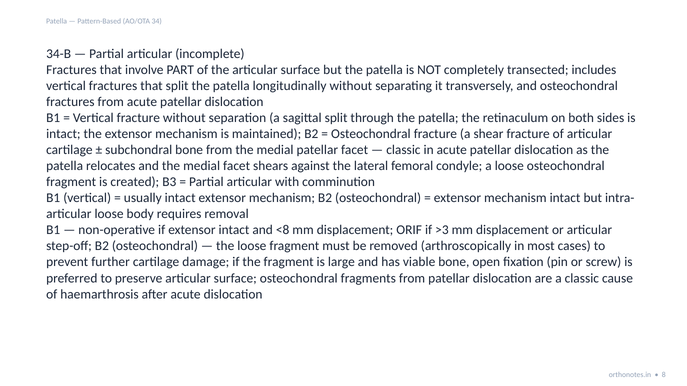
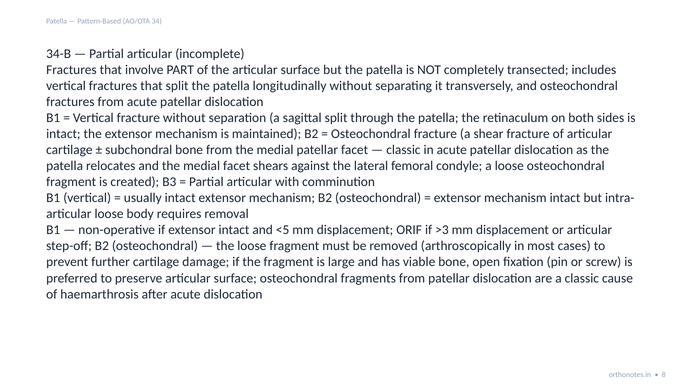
<8: <8 -> <5 (283, 230)
